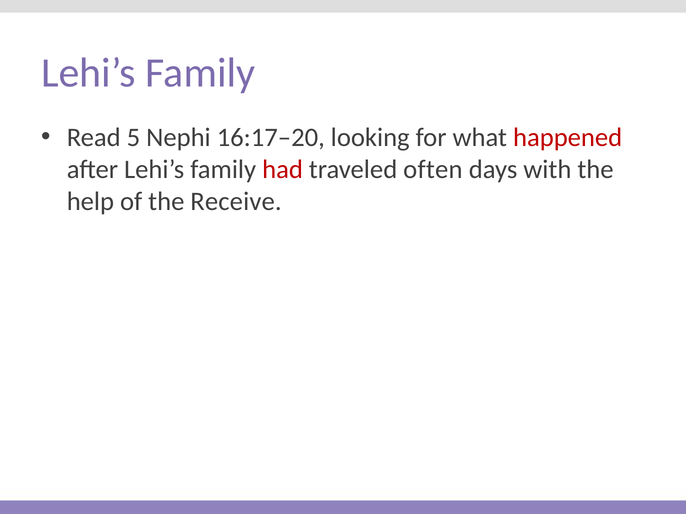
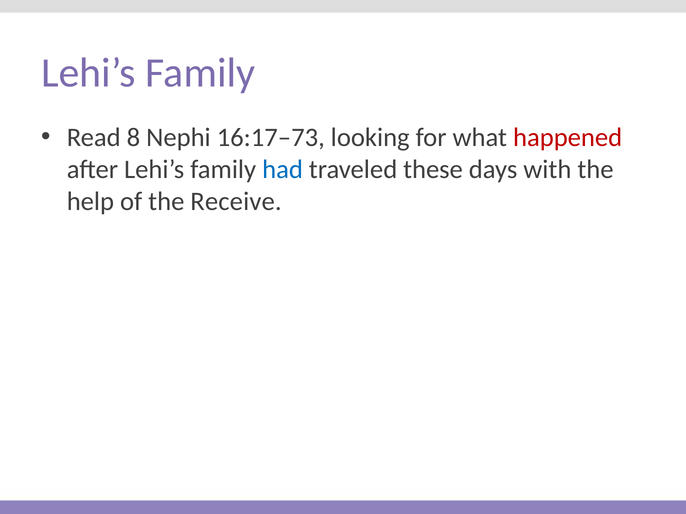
5: 5 -> 8 (133, 137)
16:17–20: 16:17–20 -> 16:17–73 (271, 137)
had colour: red -> blue (283, 170)
often: often -> these (433, 170)
